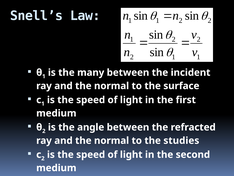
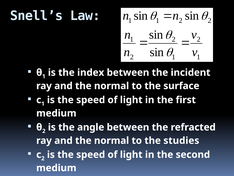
many: many -> index (91, 72)
